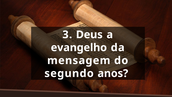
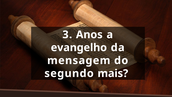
Deus: Deus -> Anos (89, 35)
anos: anos -> mais (113, 73)
